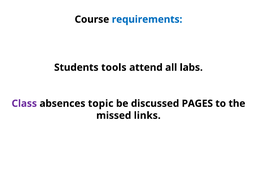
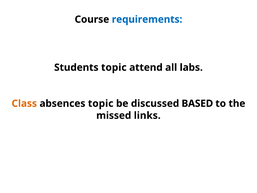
Students tools: tools -> topic (114, 67)
Class colour: purple -> orange (24, 103)
PAGES: PAGES -> BASED (197, 103)
